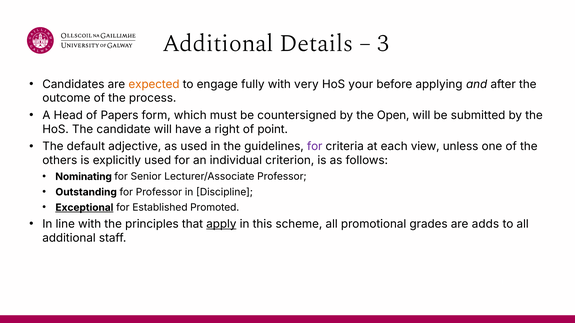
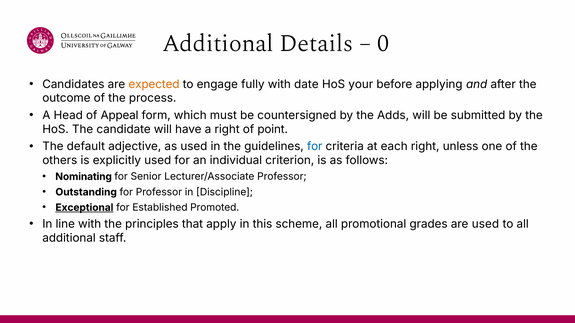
3: 3 -> 0 (383, 43)
very: very -> date (306, 84)
Papers: Papers -> Appeal (120, 115)
Open: Open -> Adds (393, 115)
for colour: purple -> blue (315, 147)
each view: view -> right (425, 147)
apply underline: present -> none (221, 224)
are adds: adds -> used (485, 224)
